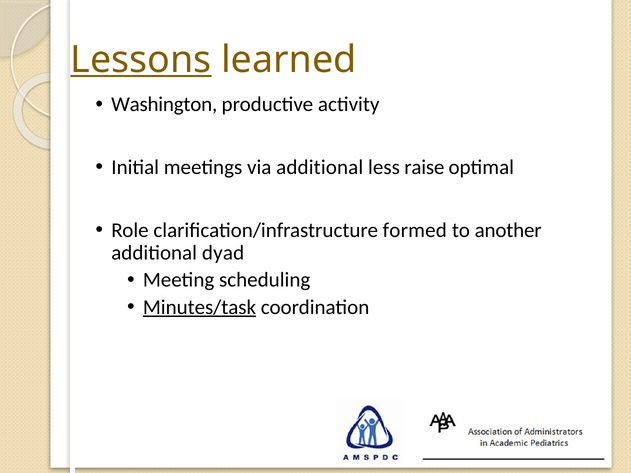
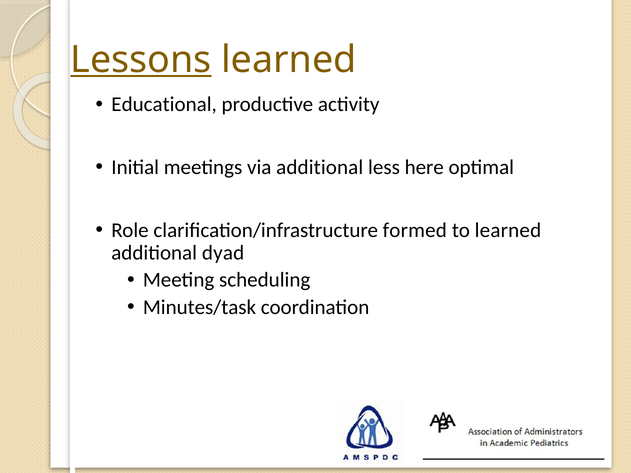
Washington: Washington -> Educational (164, 104)
raise: raise -> here (424, 167)
to another: another -> learned (508, 230)
Minutes/task underline: present -> none (199, 307)
